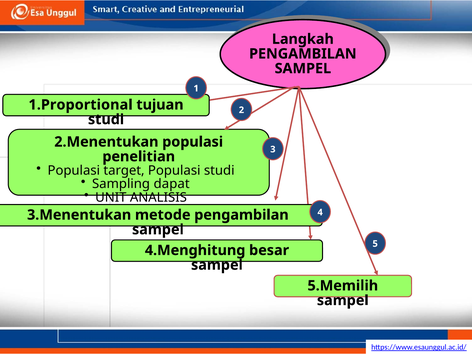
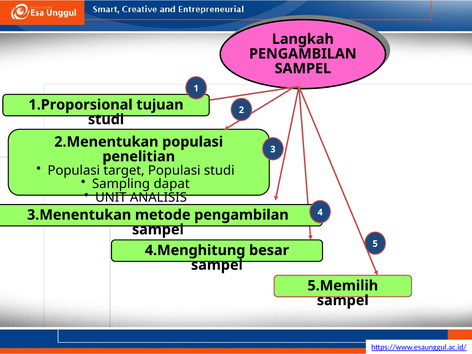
1.Proportional: 1.Proportional -> 1.Proporsional (81, 105)
